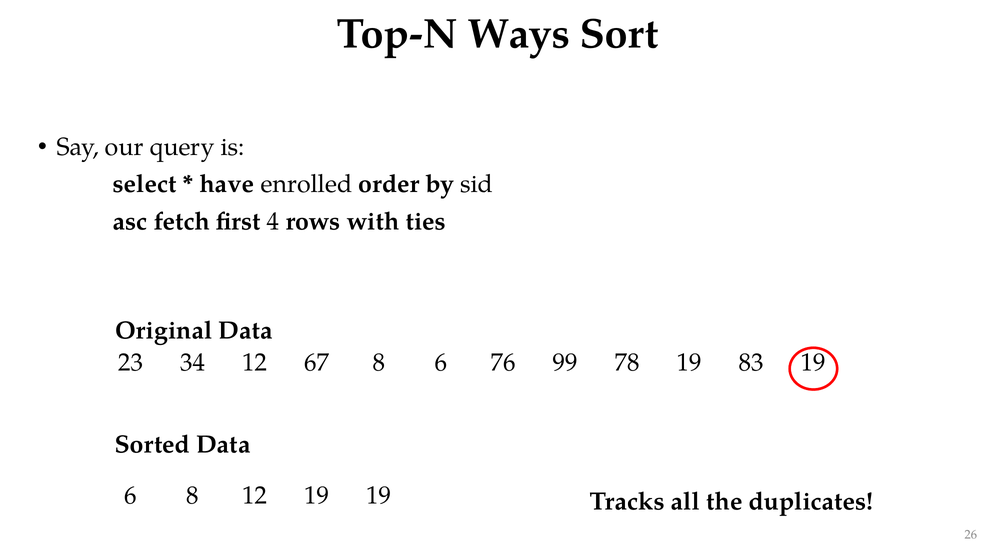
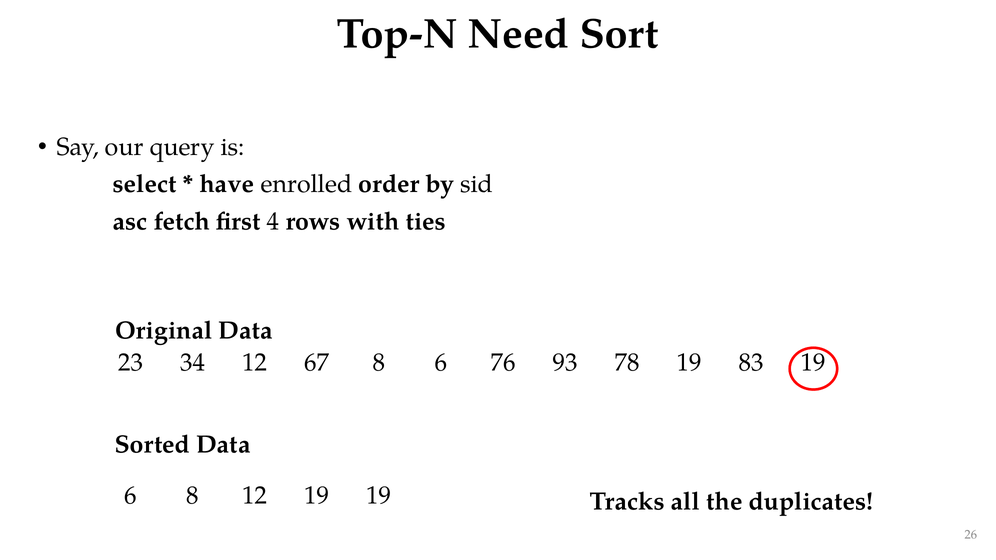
Ways: Ways -> Need (519, 34)
99: 99 -> 93 (565, 363)
